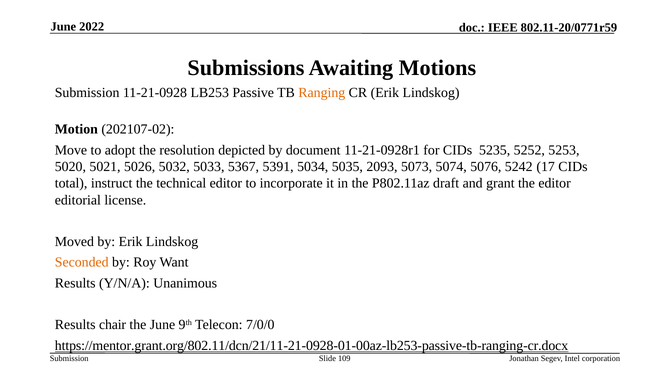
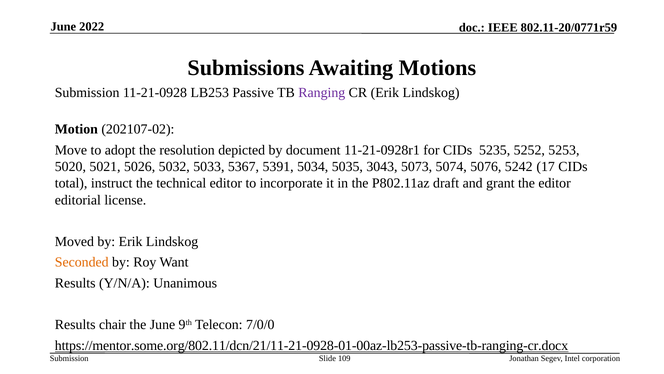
Ranging colour: orange -> purple (322, 93)
2093: 2093 -> 3043 (382, 167)
https://mentor.grant.org/802.11/dcn/21/11-21-0928-01-00az-lb253-passive-tb-ranging-cr.docx: https://mentor.grant.org/802.11/dcn/21/11-21-0928-01-00az-lb253-passive-tb-ranging-cr.docx -> https://mentor.some.org/802.11/dcn/21/11-21-0928-01-00az-lb253-passive-tb-ranging-cr.docx (312, 345)
